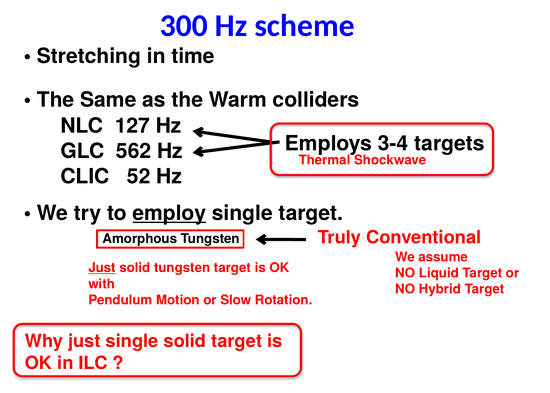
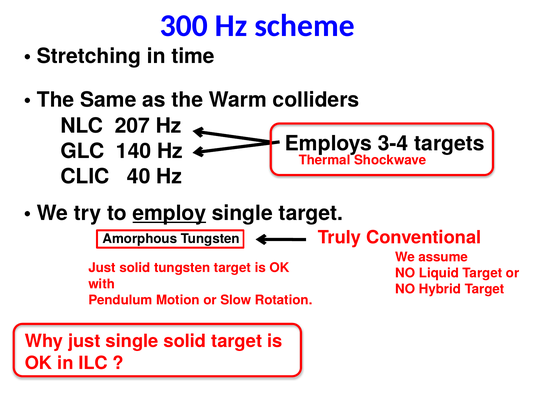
127: 127 -> 207 (132, 126)
562: 562 -> 140 (134, 151)
52: 52 -> 40 (139, 176)
Just underline: present -> none (102, 268)
